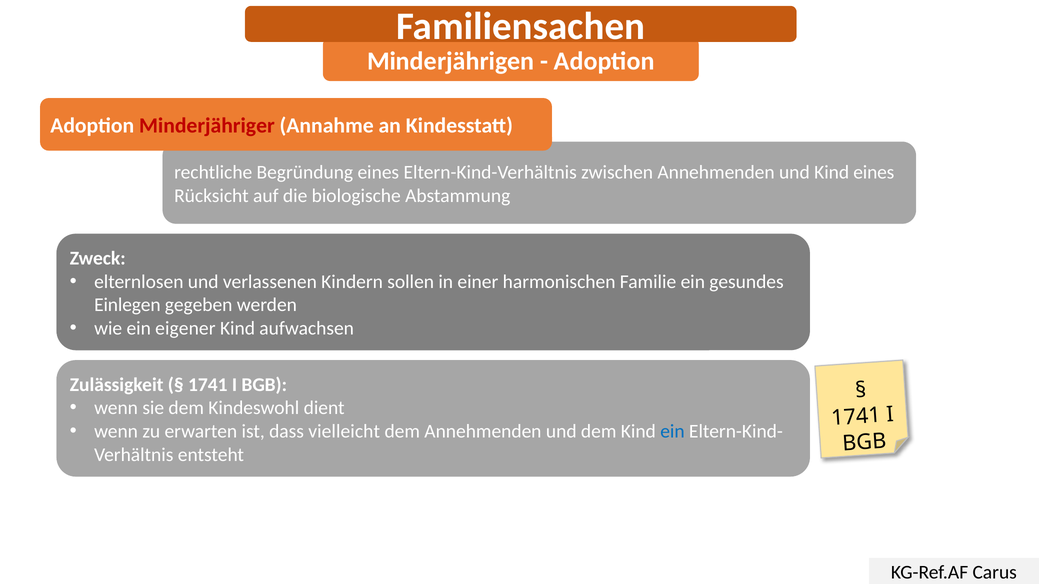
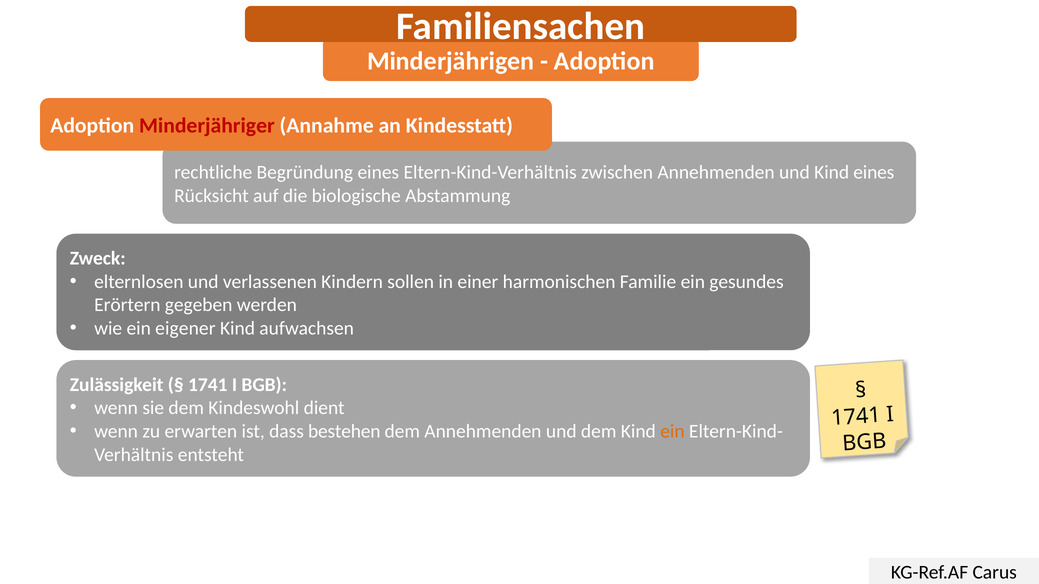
Einlegen: Einlegen -> Erörtern (127, 305)
vielleicht: vielleicht -> bestehen (344, 432)
ein colour: blue -> orange (672, 432)
